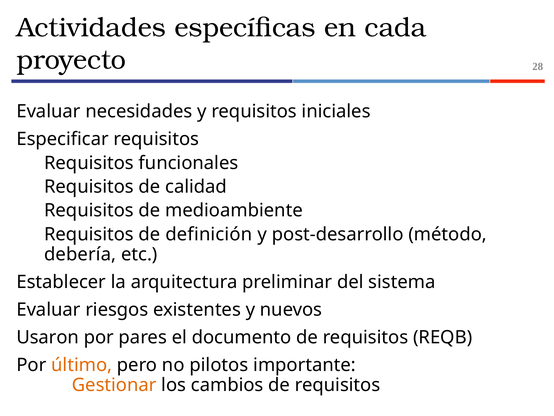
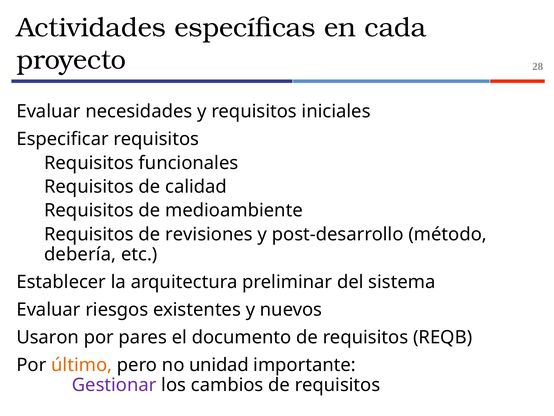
definición: definición -> revisiones (209, 234)
pilotos: pilotos -> unidad (219, 365)
Gestionar colour: orange -> purple (114, 384)
